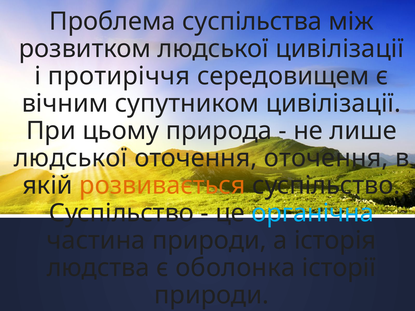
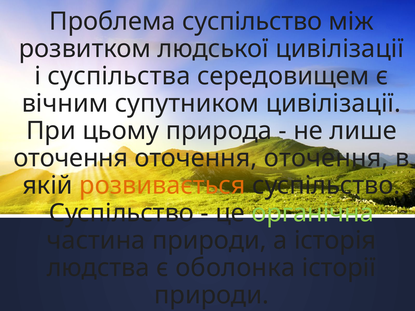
Проблема суспільства: суспільства -> суспільство (252, 21)
протиріччя: протиріччя -> суспільства (119, 76)
людської: людської -> оточення (71, 158)
органічна colour: light blue -> light green (313, 213)
